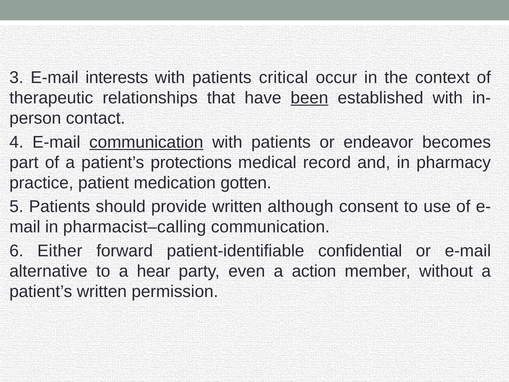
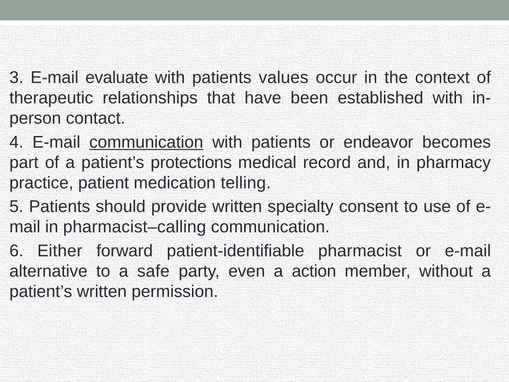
interests: interests -> evaluate (117, 78)
critical: critical -> values (284, 78)
been underline: present -> none (309, 98)
gotten: gotten -> telling (246, 183)
although: although -> specialty (301, 206)
confidential: confidential -> pharmacist (360, 251)
hear: hear -> safe (153, 271)
